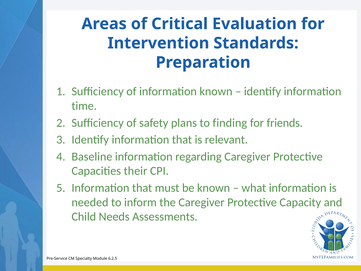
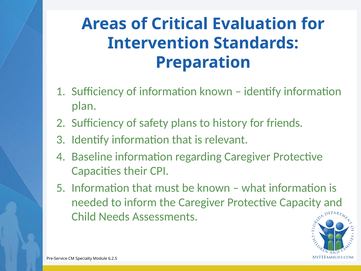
time: time -> plan (84, 106)
finding: finding -> history (230, 123)
